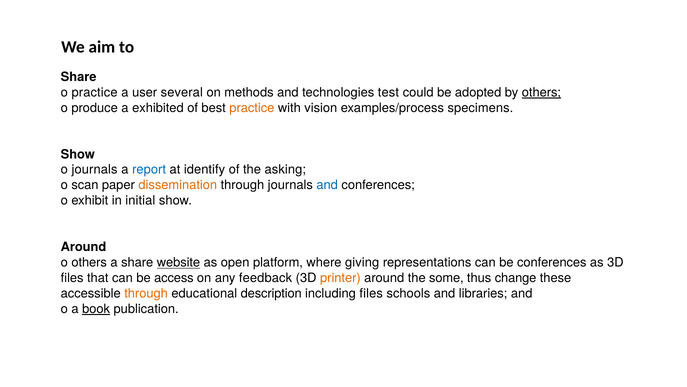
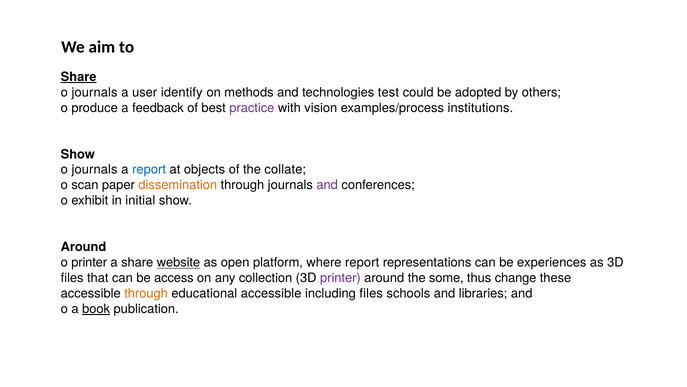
Share underline: none -> present (79, 77)
practice: practice -> journals (95, 92)
several: several -> identify (182, 92)
others underline: present -> none (541, 92)
exhibited: exhibited -> feedback (158, 108)
practice colour: orange -> purple (252, 108)
specimens: specimens -> institutions (480, 108)
identify: identify -> objects (205, 169)
asking: asking -> collate (285, 169)
and colour: blue -> purple (327, 185)
o others: others -> printer (89, 262)
where giving: giving -> report (362, 262)
be conferences: conferences -> experiences (552, 262)
feedback: feedback -> collection (266, 278)
printer colour: orange -> purple (340, 278)
educational description: description -> accessible (271, 293)
